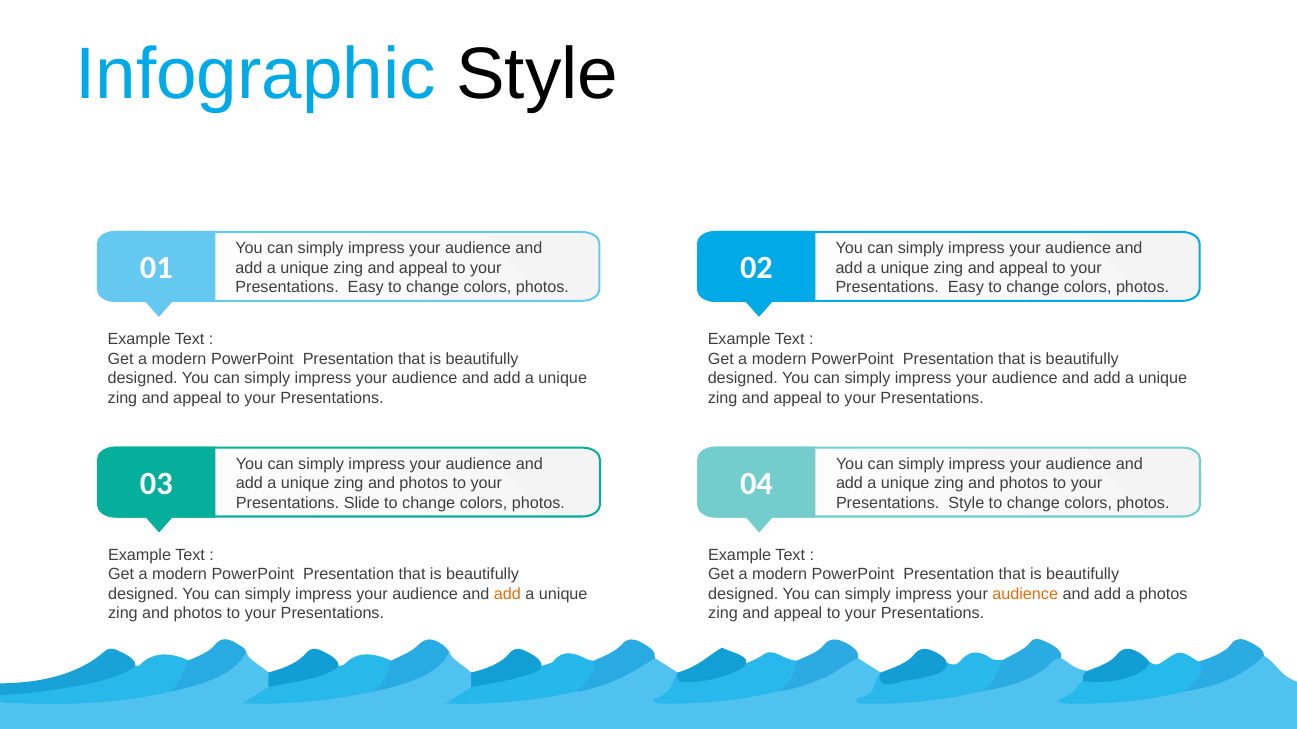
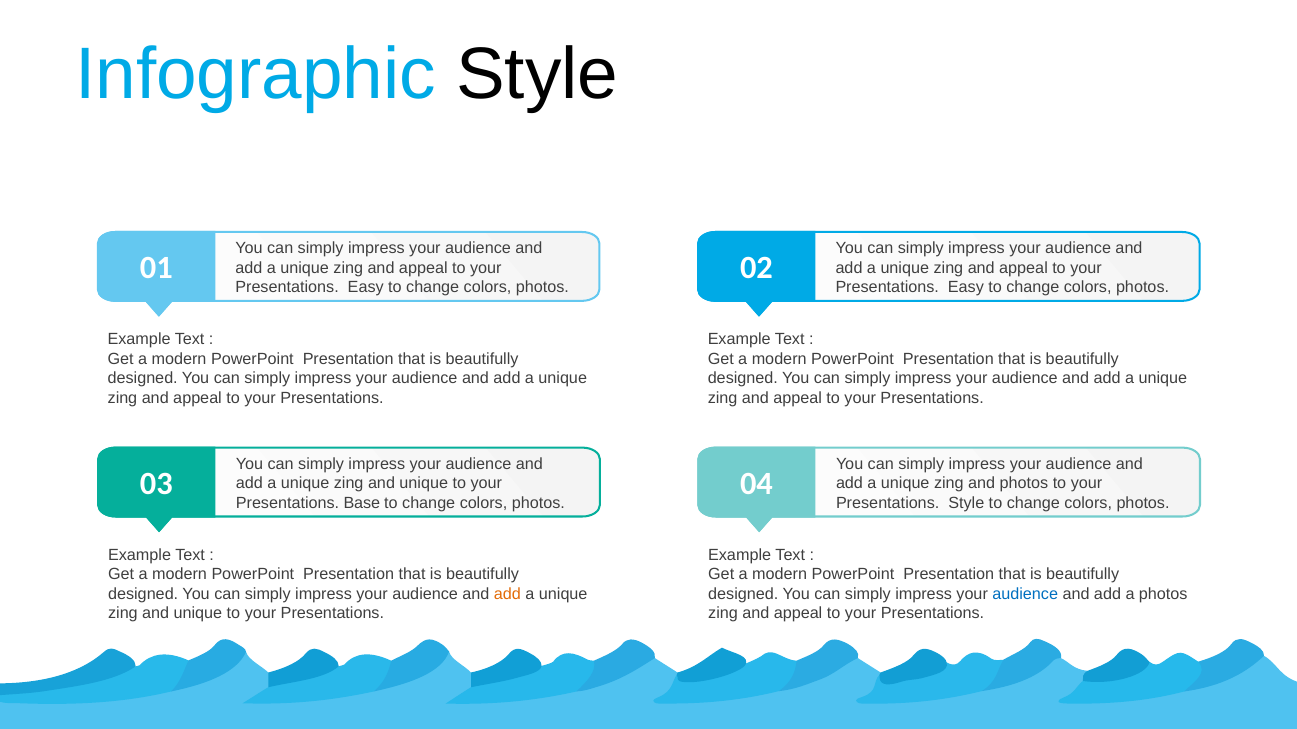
photos: photos -> unique (424, 484)
Slide: Slide -> Base (362, 503)
audience colour: orange -> blue (1025, 594)
photos: photos -> unique (198, 614)
